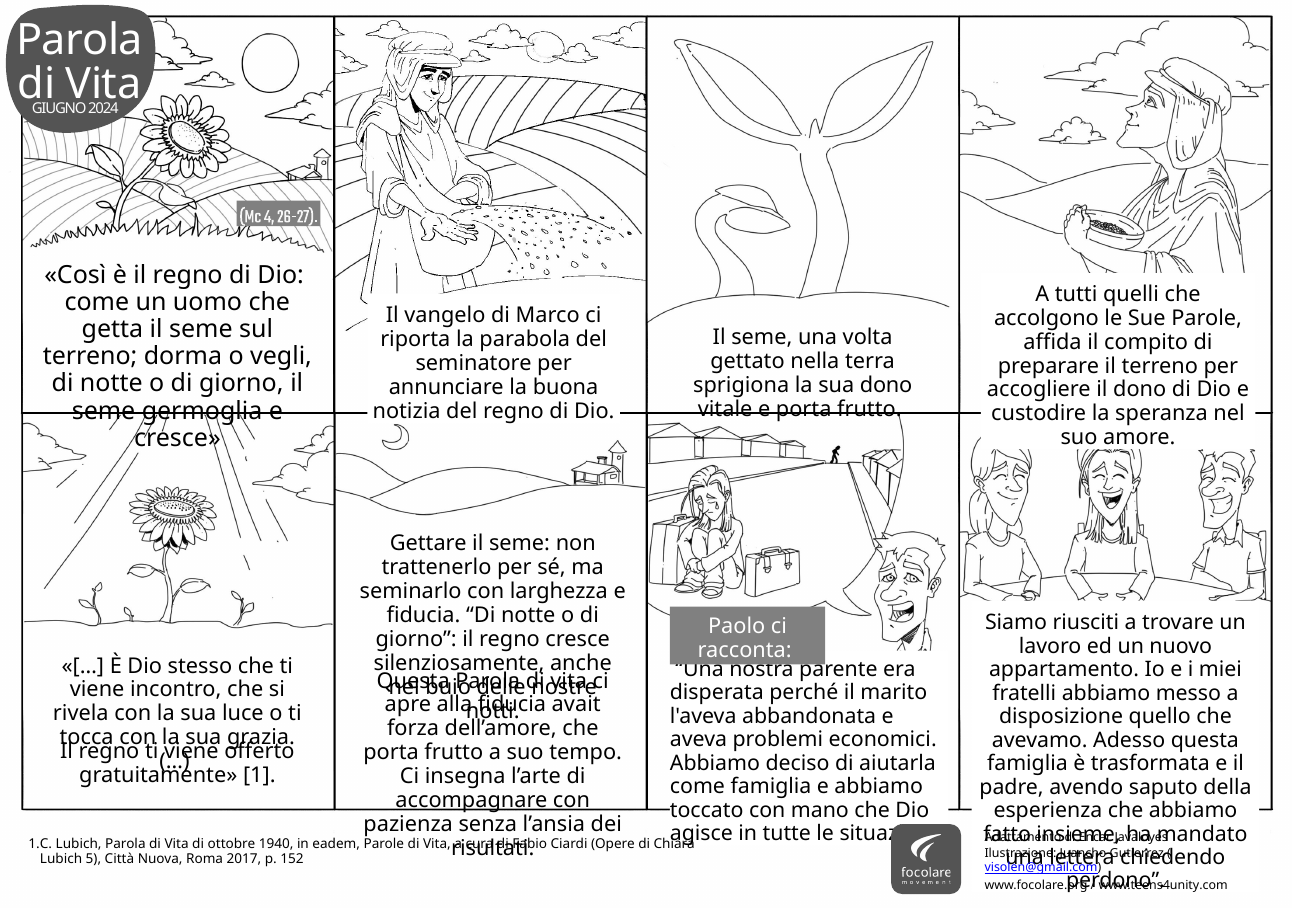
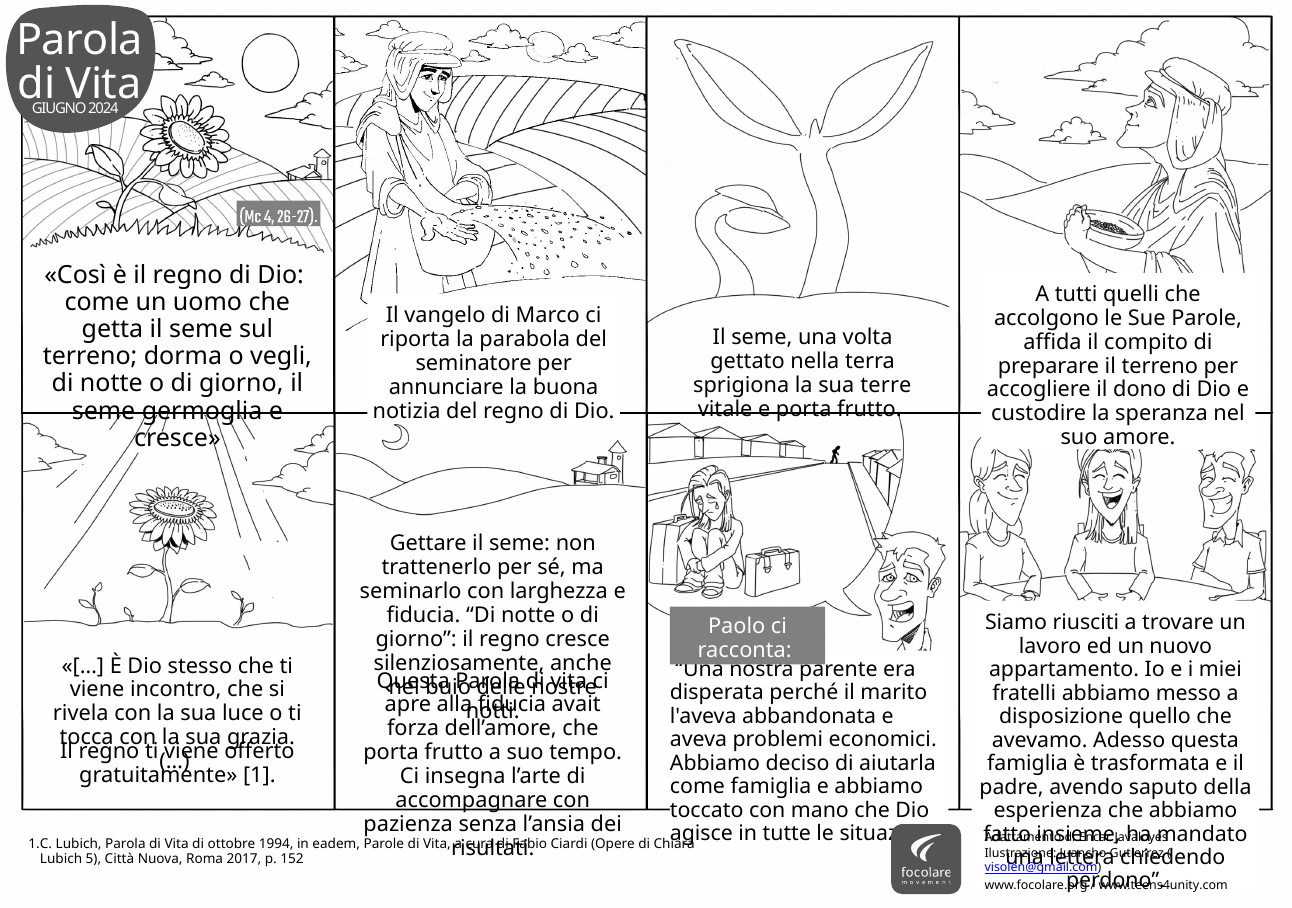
sua dono: dono -> terre (886, 385)
1940: 1940 -> 1994 (276, 844)
